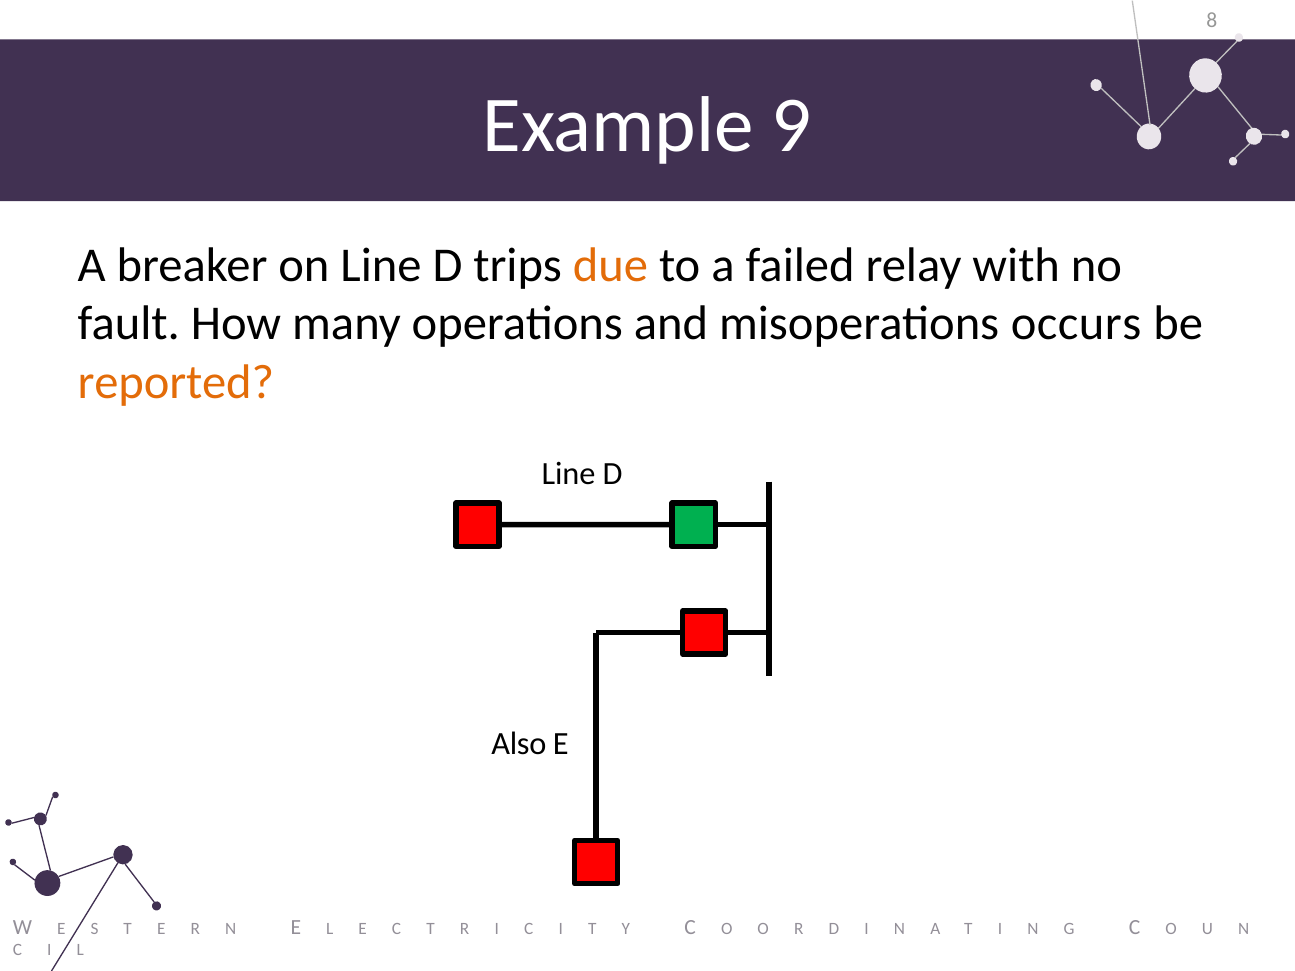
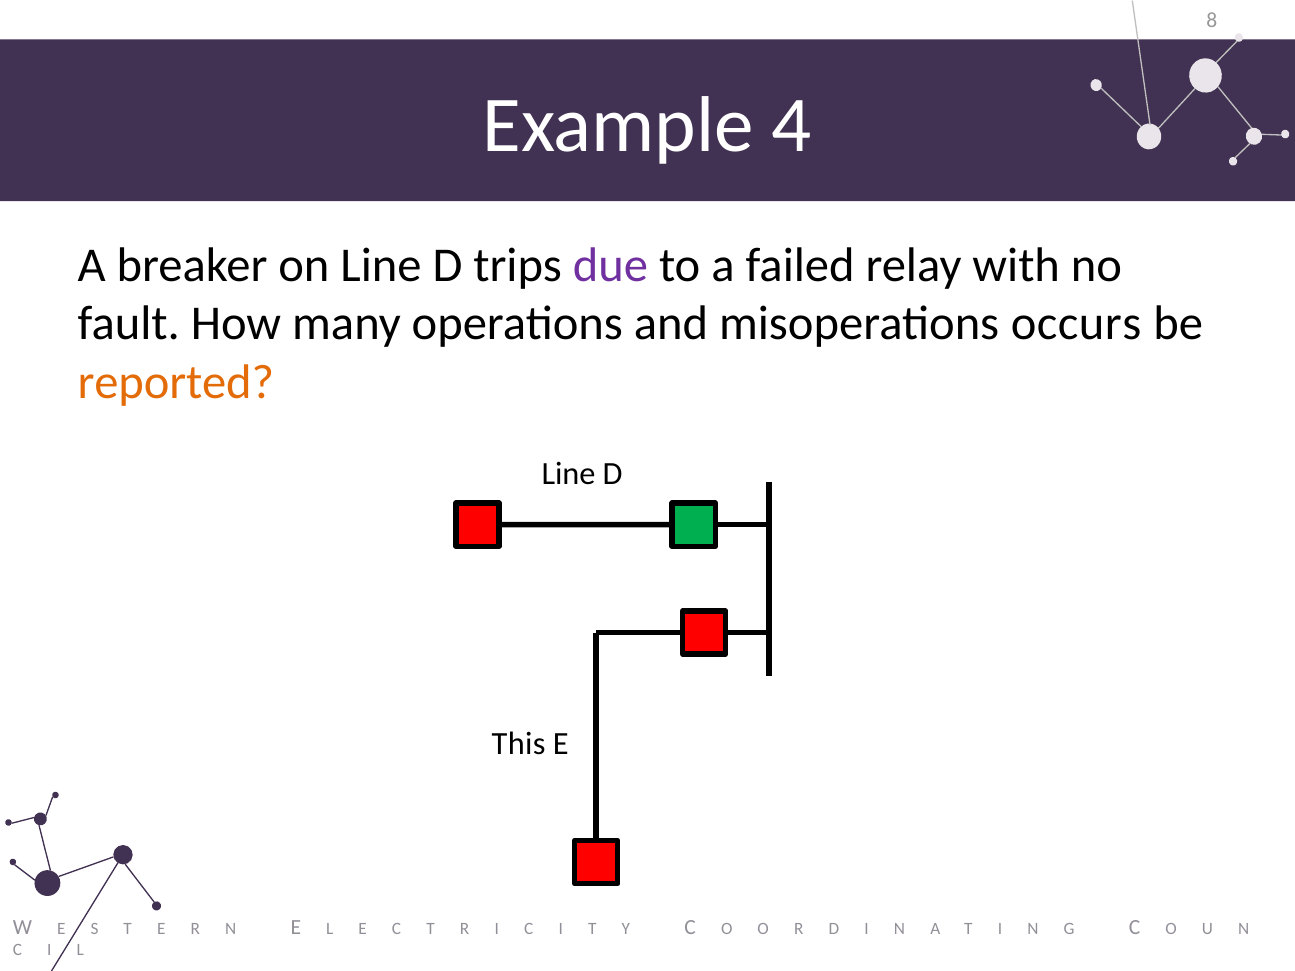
9: 9 -> 4 (792, 125)
due colour: orange -> purple (610, 266)
Also: Also -> This (519, 744)
